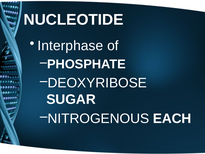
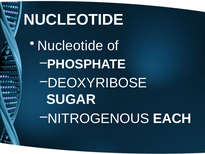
Interphase: Interphase -> Nucleotide (70, 46)
